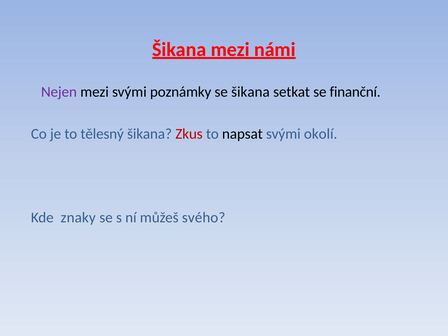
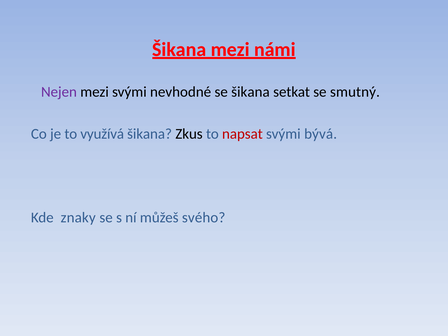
poznámky: poznámky -> nevhodné (181, 92)
finanční: finanční -> smutný (355, 92)
tělesný: tělesný -> využívá (102, 134)
Zkus colour: red -> black (189, 134)
napsat colour: black -> red (242, 134)
okolí: okolí -> bývá (321, 134)
